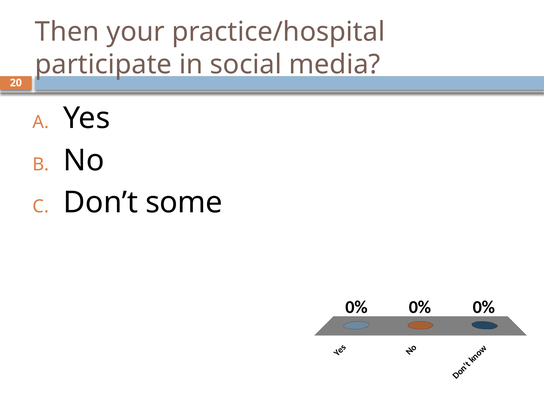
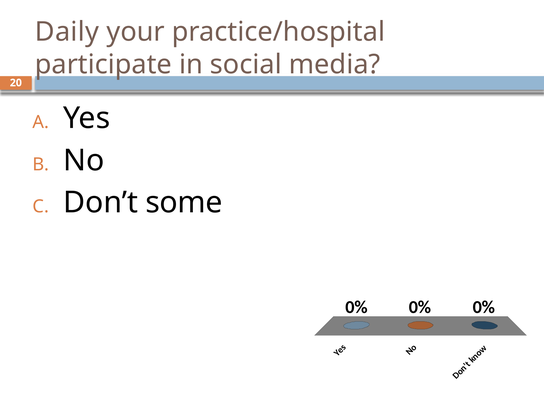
Then: Then -> Daily (67, 32)
